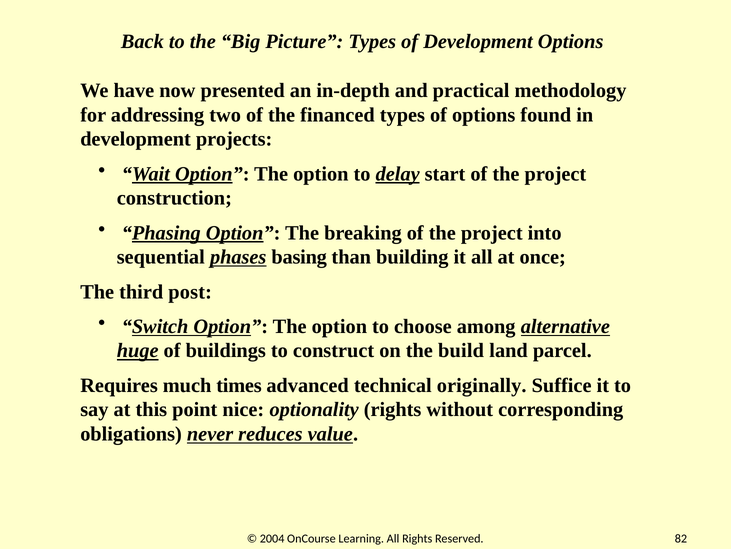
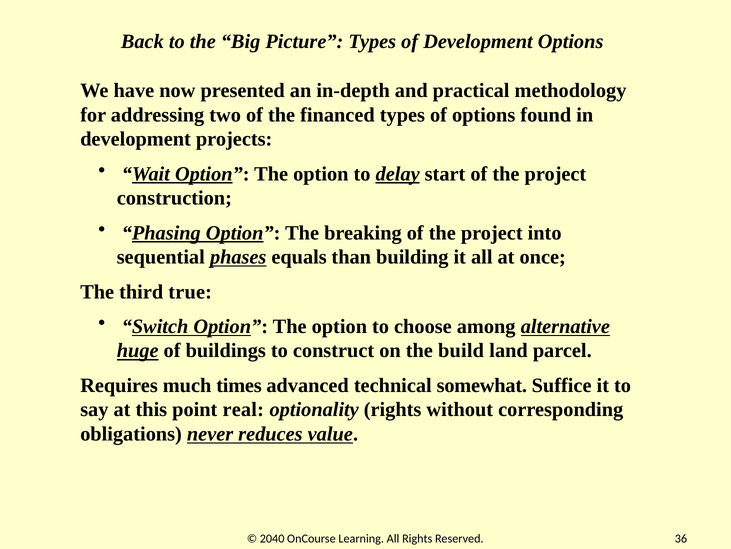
basing: basing -> equals (299, 257)
post: post -> true (190, 291)
originally: originally -> somewhat (482, 385)
nice: nice -> real (243, 409)
2004: 2004 -> 2040 (272, 538)
82: 82 -> 36 (681, 538)
